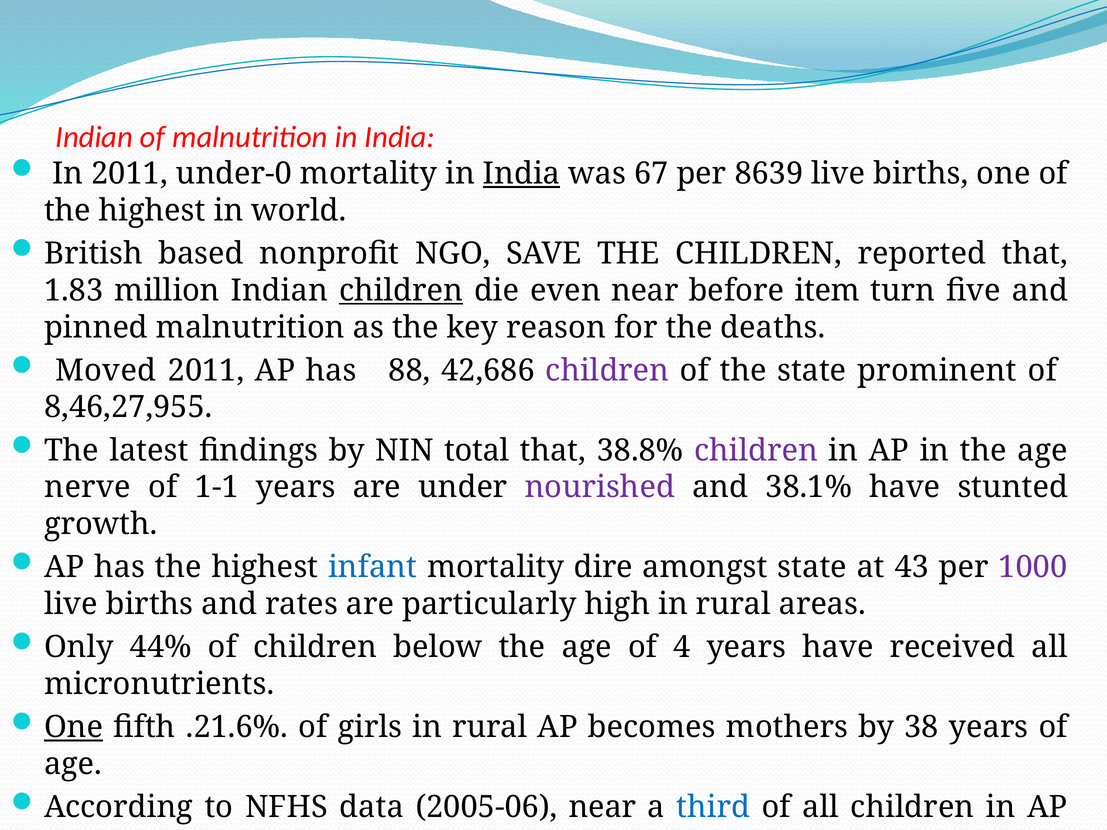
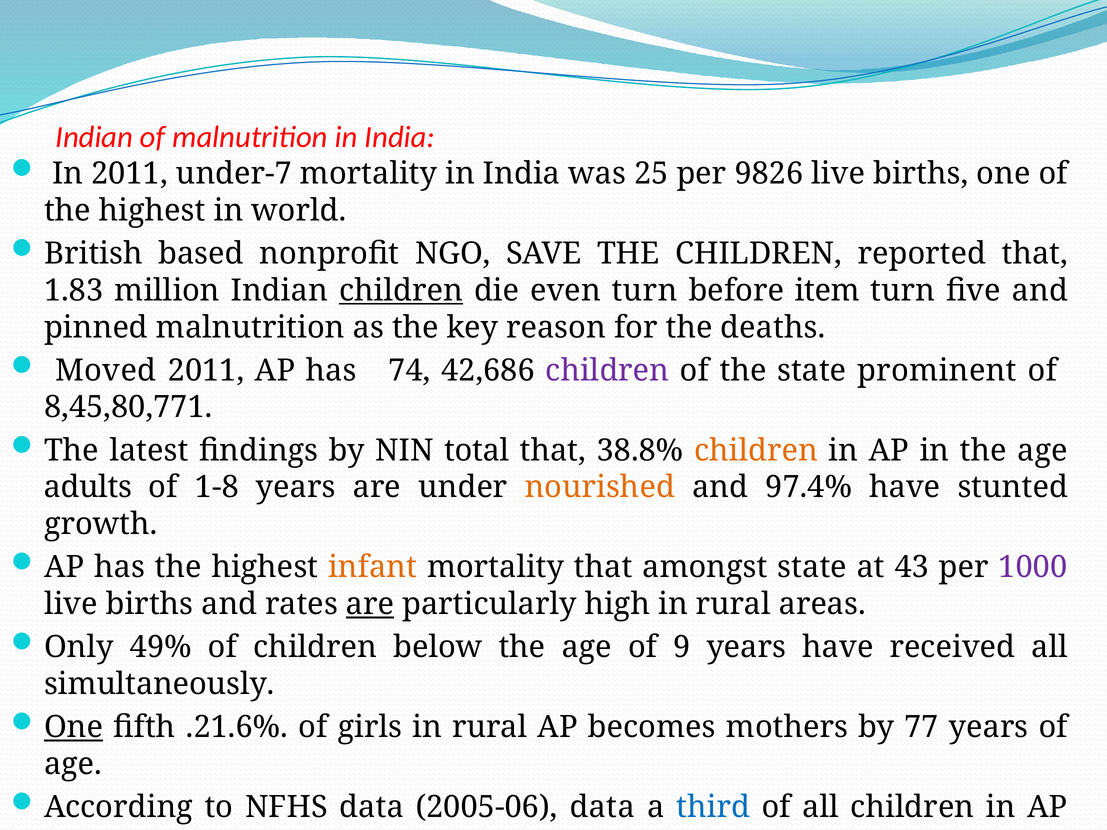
under-0: under-0 -> under-7 (234, 174)
India underline: present -> none (522, 174)
67: 67 -> 25 (651, 174)
8639: 8639 -> 9826 (769, 174)
even near: near -> turn (645, 291)
88: 88 -> 74 (409, 371)
8,46,27,955: 8,46,27,955 -> 8,45,80,771 (128, 407)
children colour: purple -> orange (756, 451)
nerve: nerve -> adults (88, 487)
1-1: 1-1 -> 1-8 (217, 487)
nourished colour: purple -> orange (600, 487)
38.1%: 38.1% -> 97.4% (809, 487)
infant colour: blue -> orange (373, 567)
mortality dire: dire -> that (603, 567)
are underline: none -> present (370, 604)
44%: 44% -> 49% (161, 647)
4: 4 -> 9 (682, 647)
micronutrients: micronutrients -> simultaneously (159, 684)
38: 38 -> 77 (921, 727)
2005-06 near: near -> data (602, 807)
